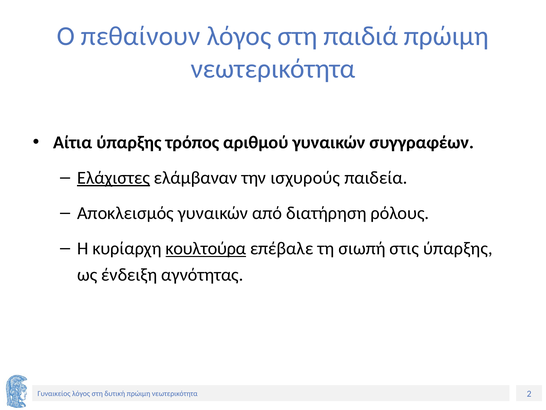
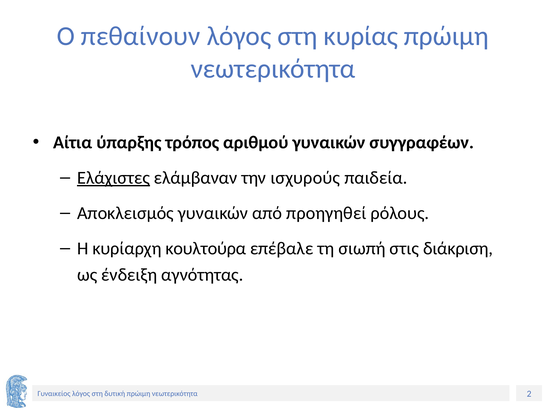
παιδιά: παιδιά -> κυρίας (361, 36)
διατήρηση: διατήρηση -> προηγηθεί (326, 213)
κουλτούρα underline: present -> none (206, 248)
στις ύπαρξης: ύπαρξης -> διάκριση (458, 248)
